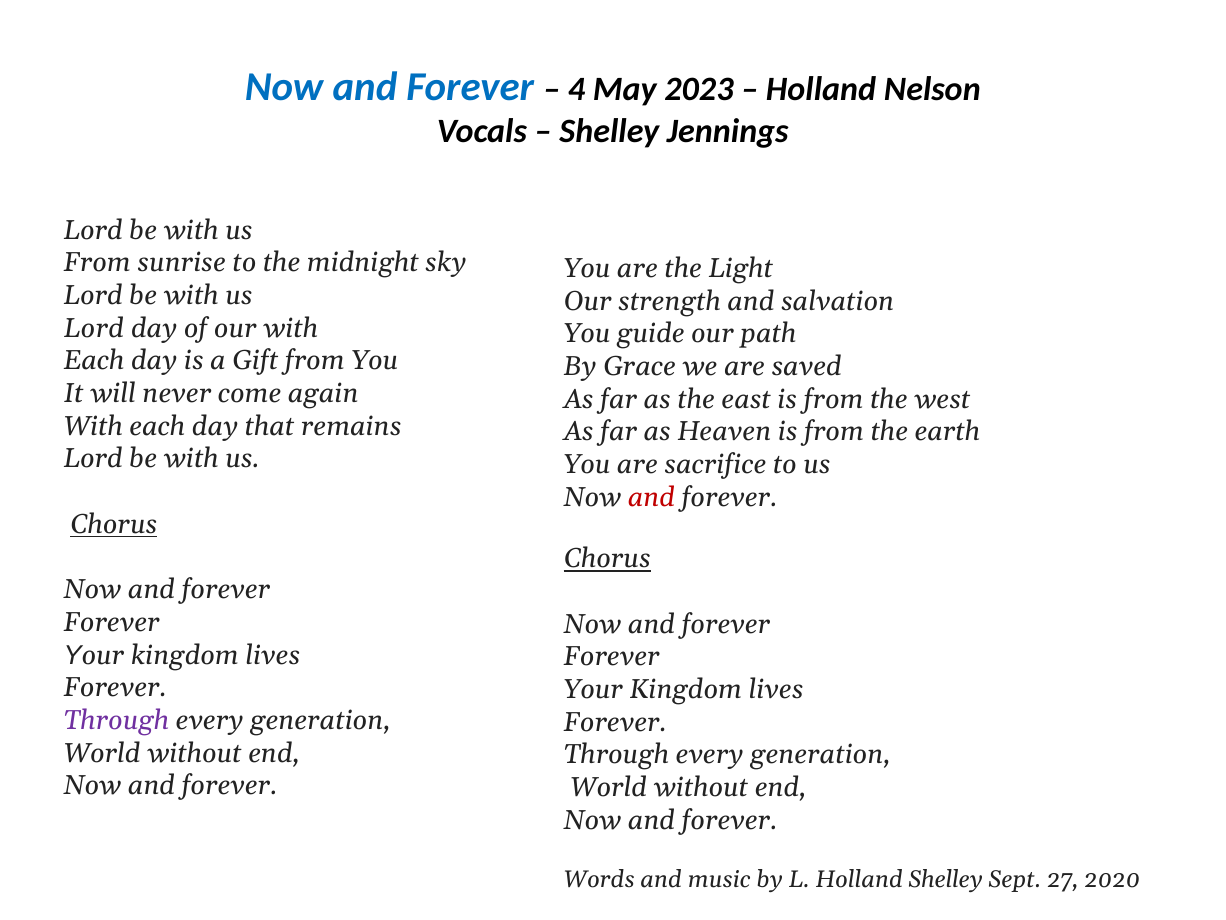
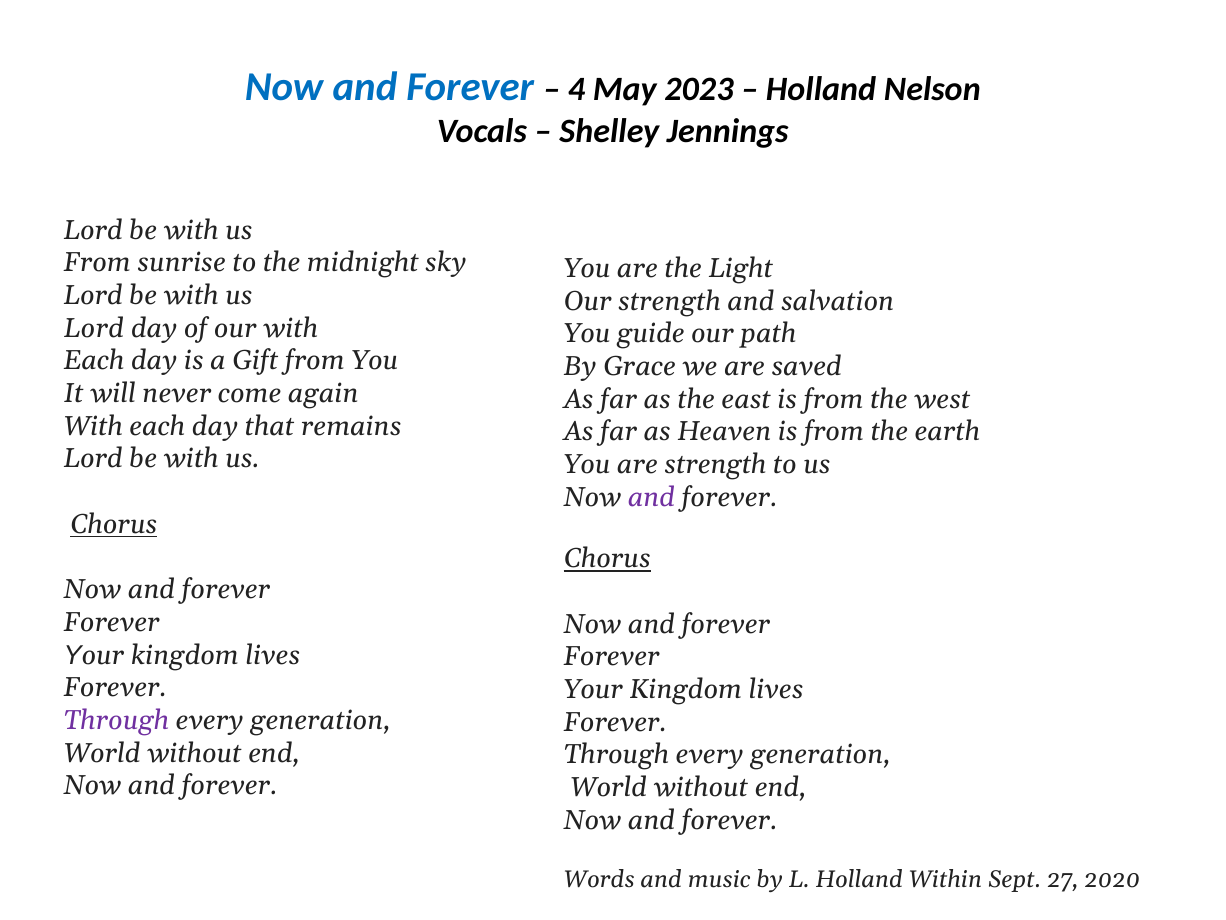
are sacrifice: sacrifice -> strength (715, 464)
and colour: red -> purple (651, 497)
Holland Shelley: Shelley -> Within (945, 879)
